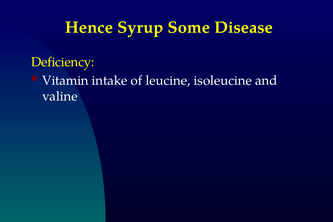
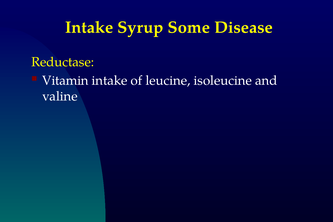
Hence: Hence -> Intake (89, 28)
Deficiency: Deficiency -> Reductase (63, 62)
